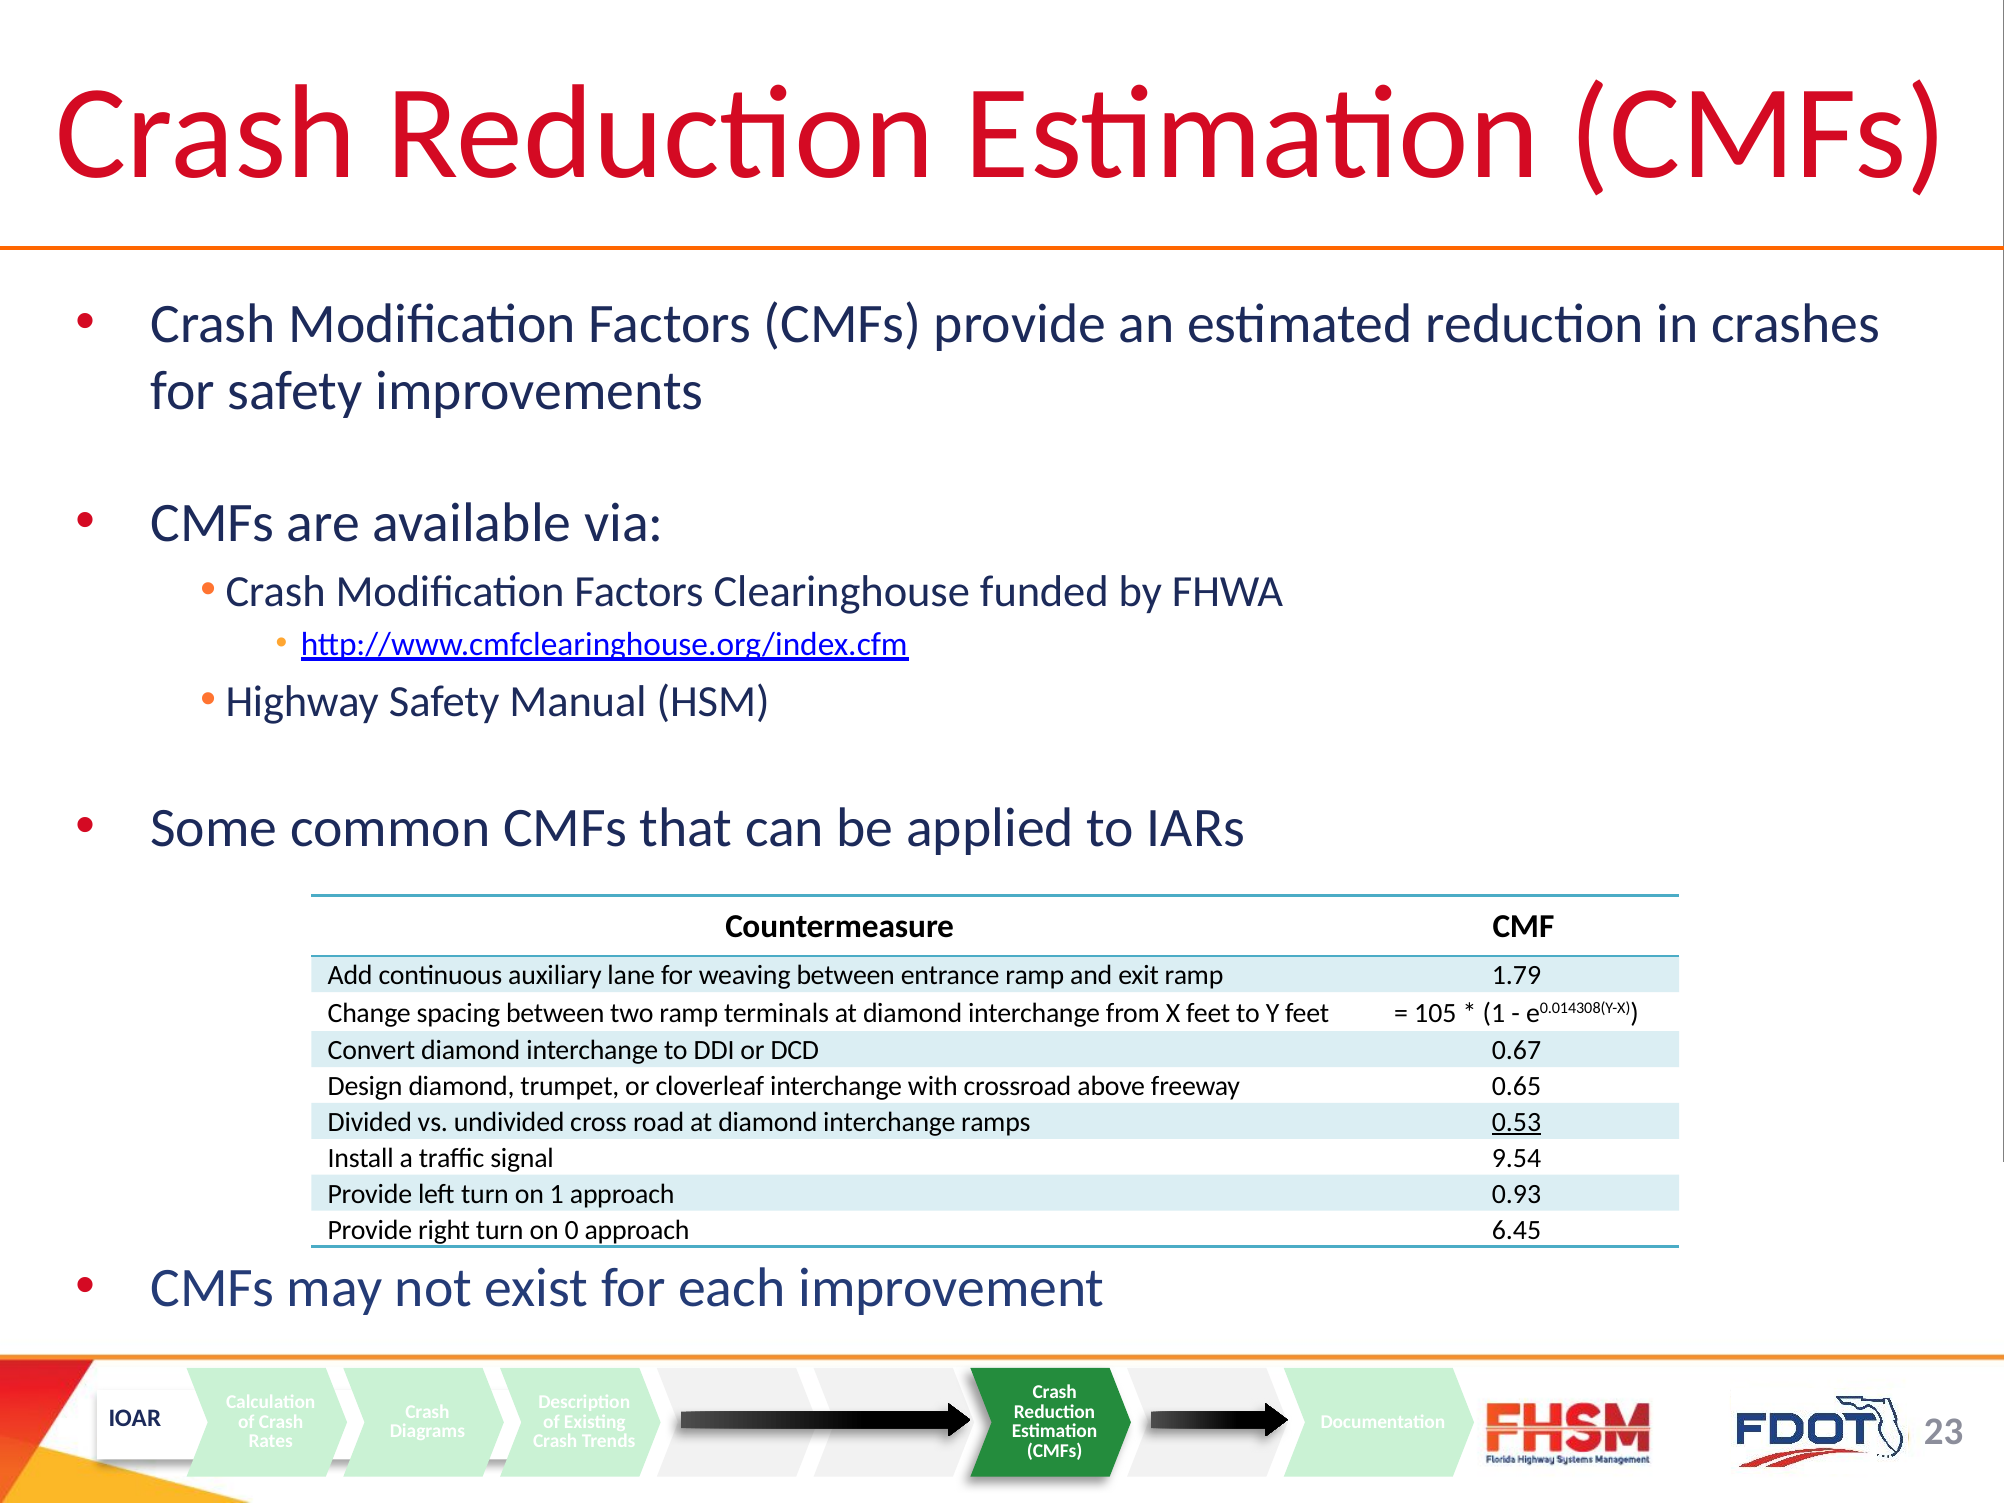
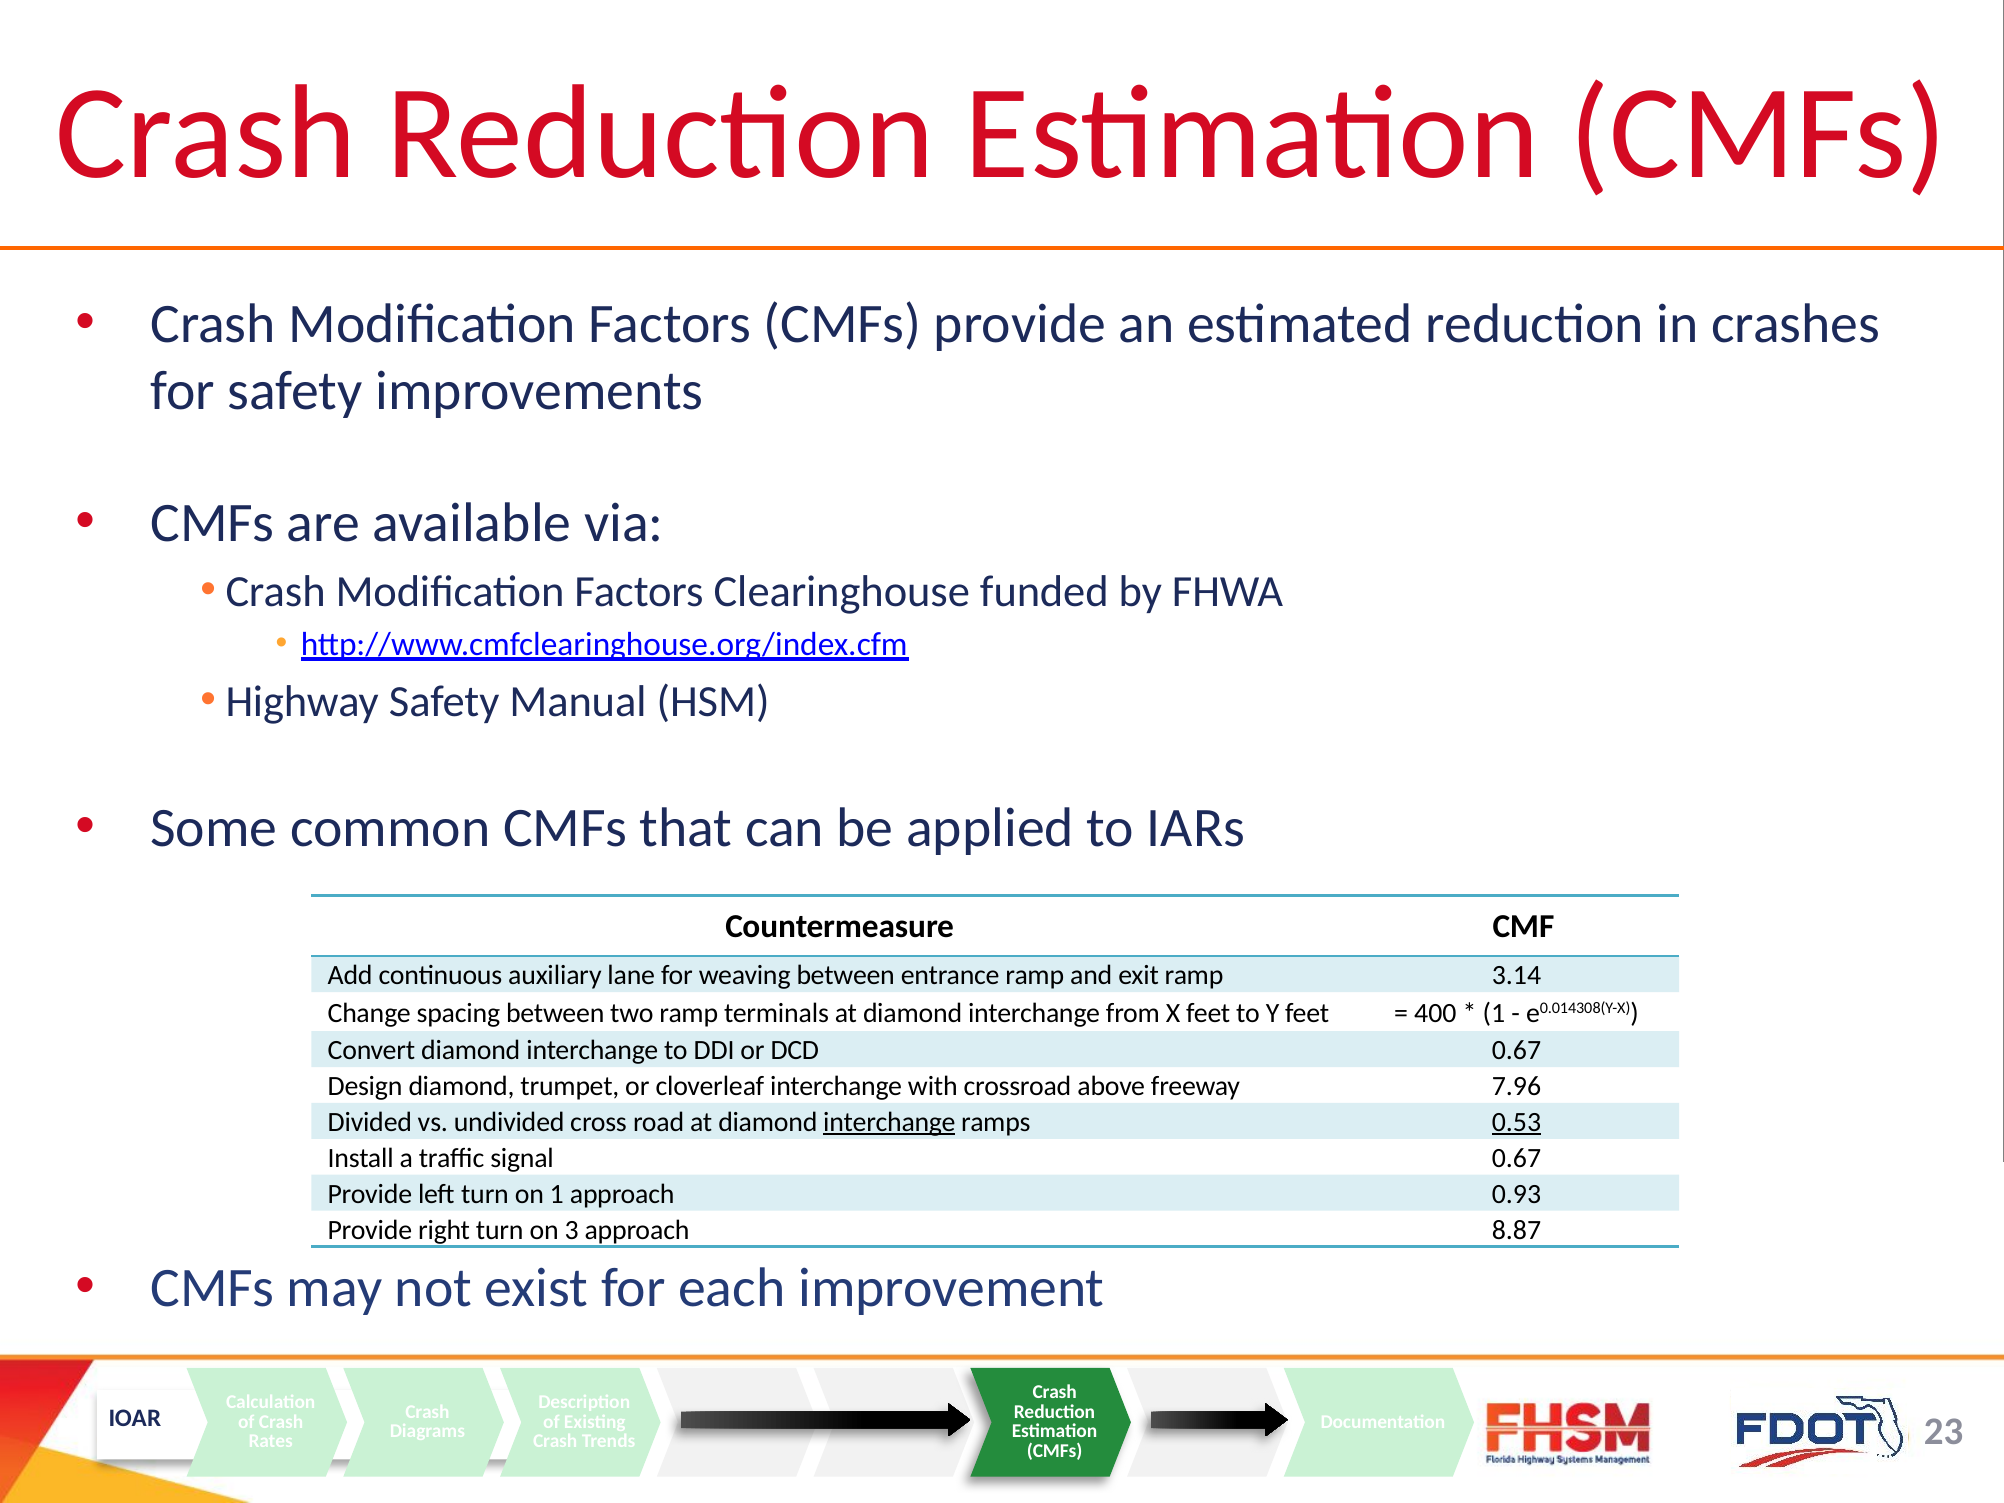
1.79: 1.79 -> 3.14 (1517, 975)
105: 105 -> 400 (1435, 1013)
0.65: 0.65 -> 7.96 (1517, 1086)
interchange underline: none -> present (889, 1122)
signal 9.54: 9.54 -> 0.67 (1517, 1158)
0: 0 -> 3 (572, 1230)
6.45: 6.45 -> 8.87 (1517, 1230)
